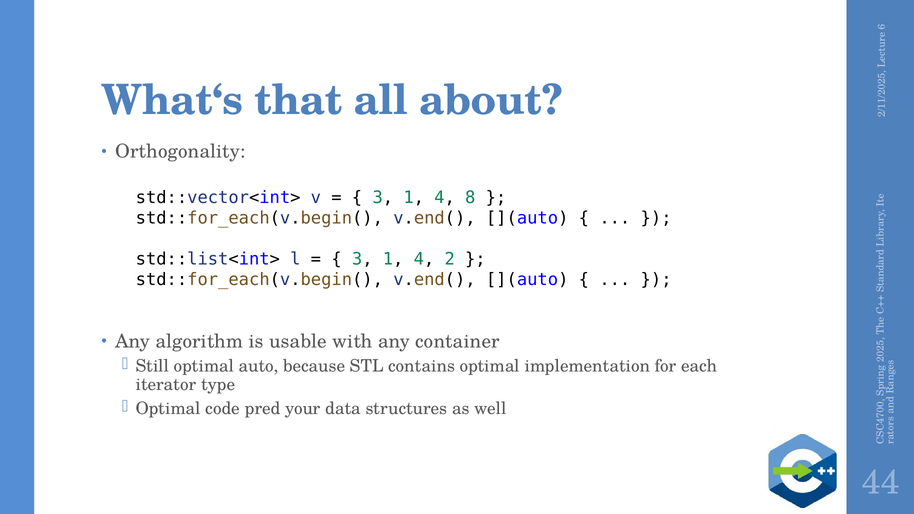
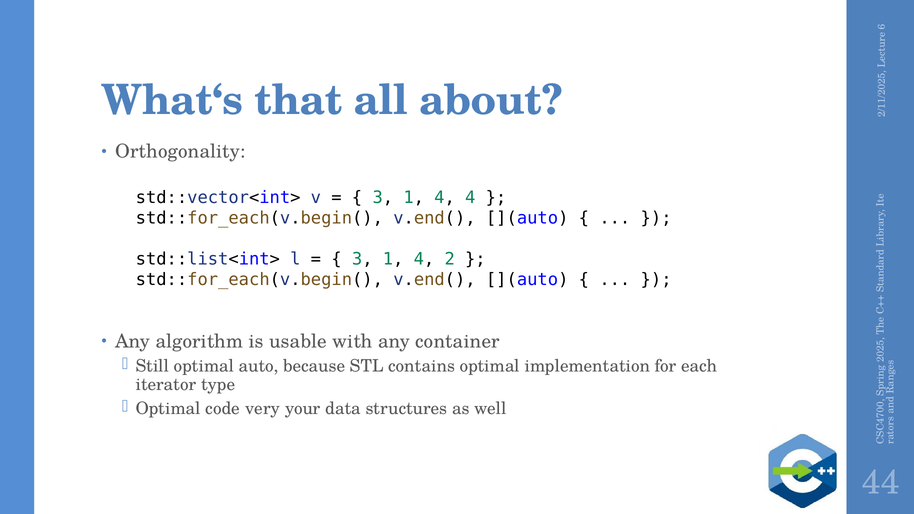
4 8: 8 -> 4 (470, 197)
pred: pred -> very (263, 409)
